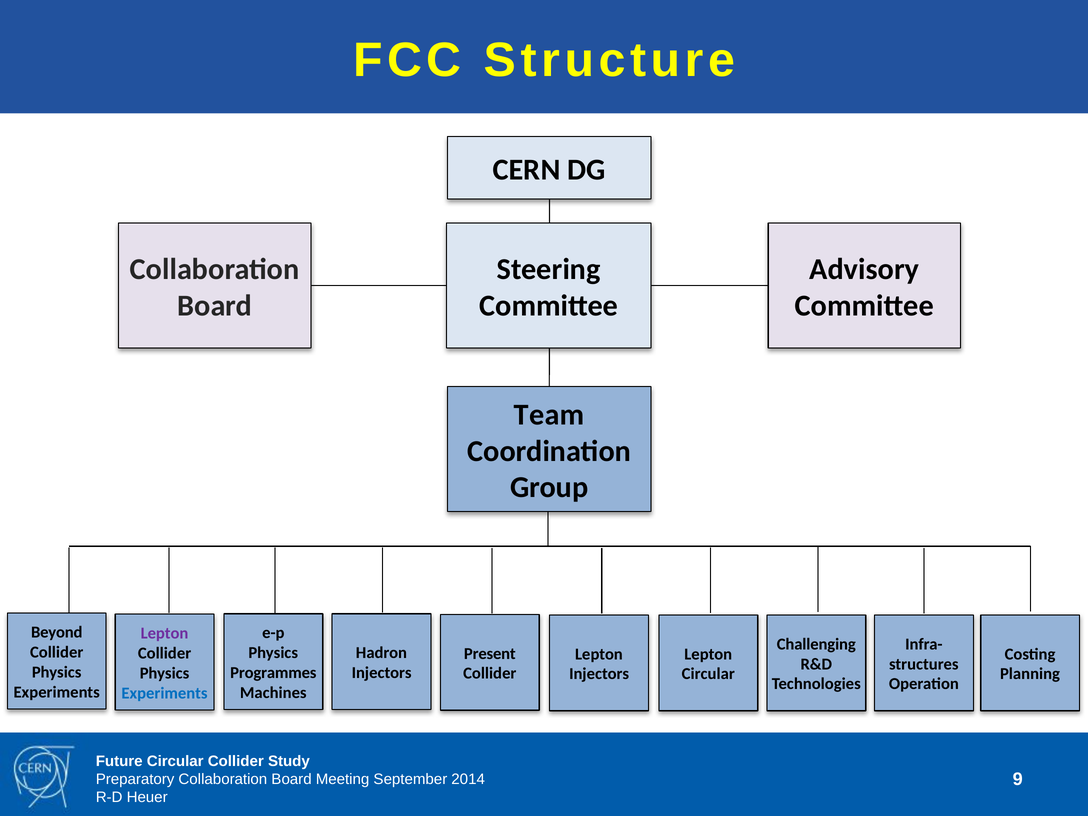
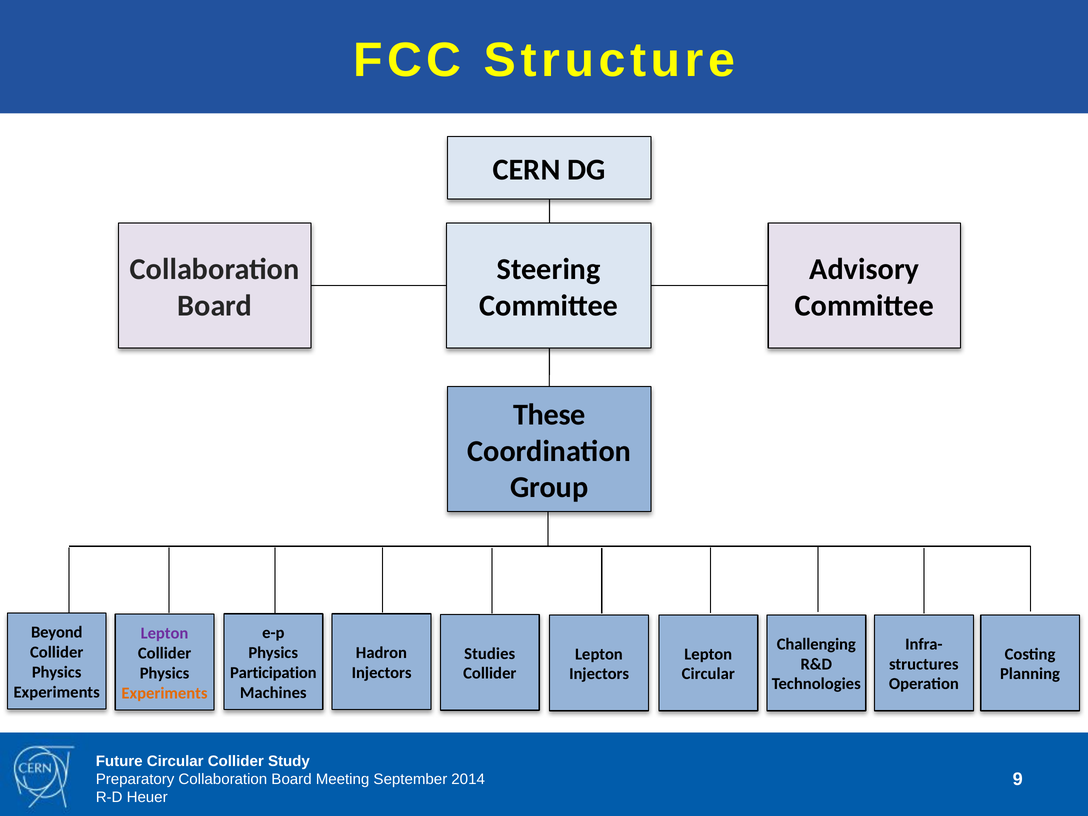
Team: Team -> These (549, 415)
Present: Present -> Studies (490, 654)
Programmes: Programmes -> Participation (273, 673)
Experiments colour: blue -> orange (165, 693)
